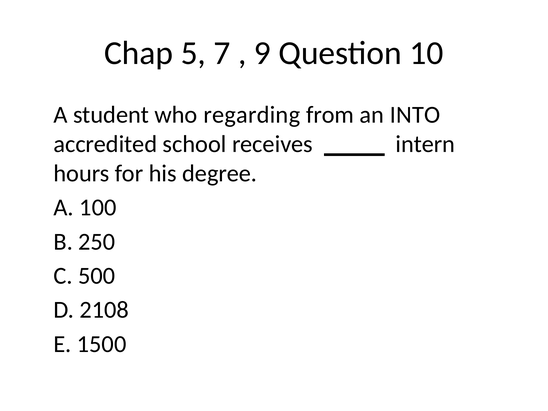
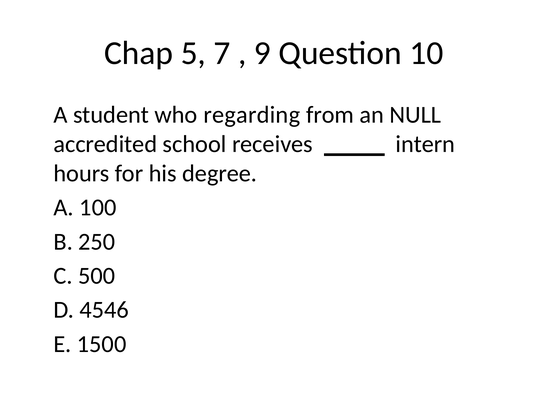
INTO: INTO -> NULL (415, 115)
2108: 2108 -> 4546 (104, 310)
